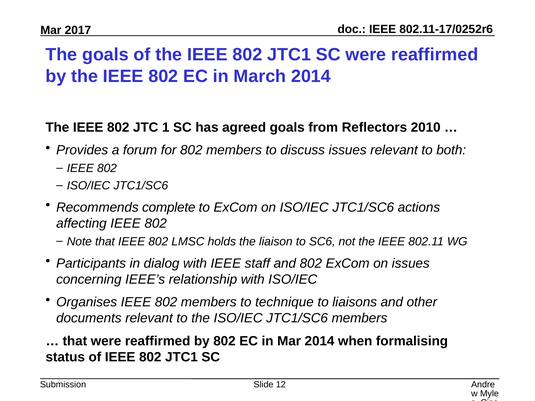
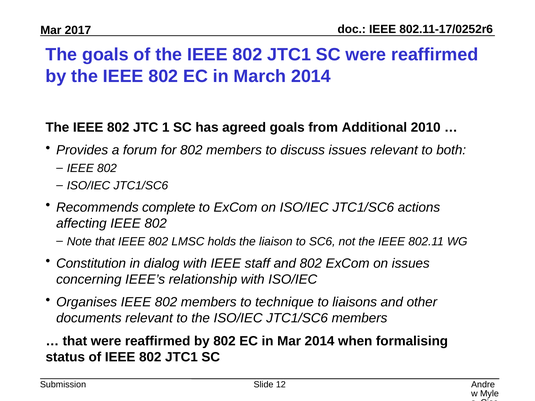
Reflectors: Reflectors -> Additional (374, 128)
Participants: Participants -> Constitution (91, 264)
